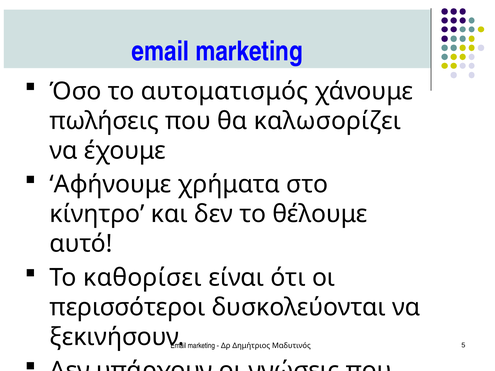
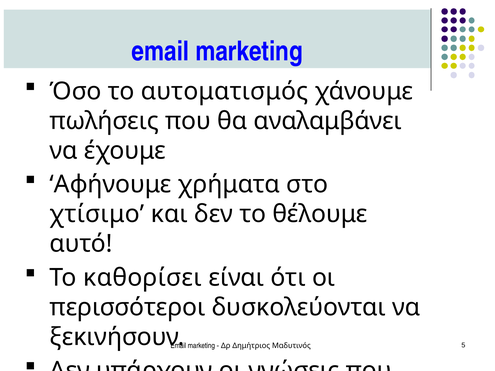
καλωσορίζει: καλωσορίζει -> αναλαμβάνει (328, 121)
κίνητρο: κίνητρο -> χτίσιμο (97, 214)
